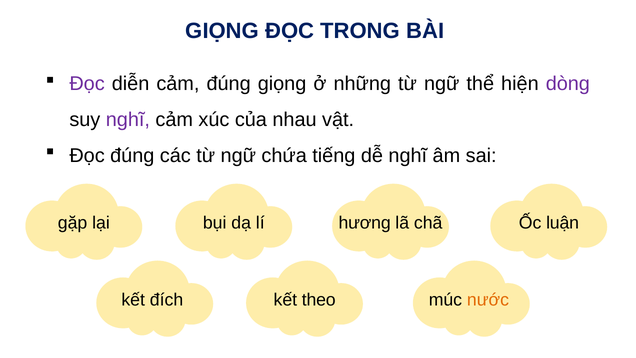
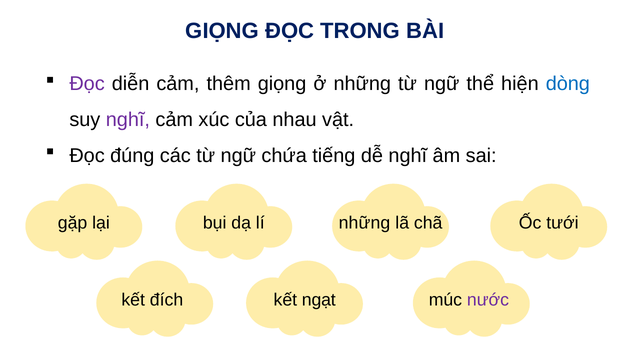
cảm đúng: đúng -> thêm (229, 84)
dòng colour: purple -> blue (568, 84)
lí hương: hương -> những (364, 223)
luận: luận -> tưới (562, 223)
theo: theo -> ngạt (319, 300)
nước colour: orange -> purple (488, 300)
